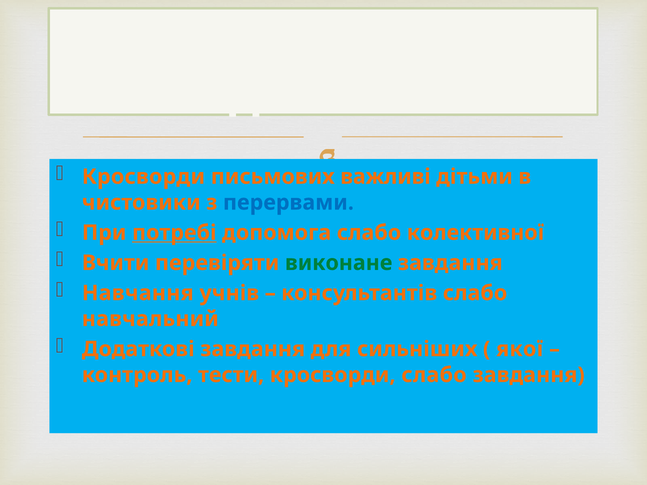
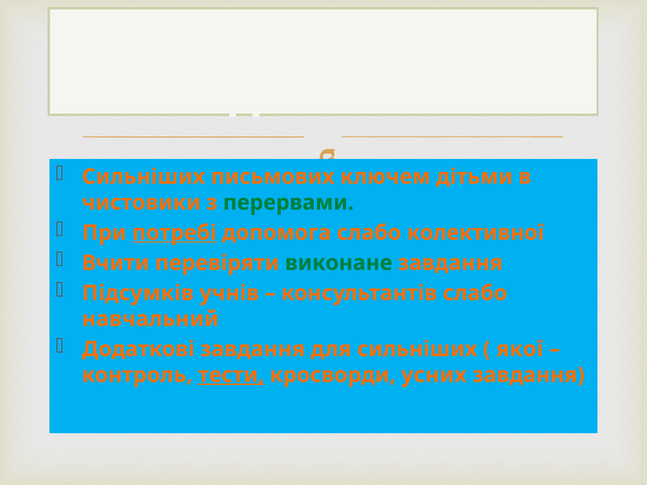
Кросворди: Кросворди -> Сильніших (143, 177)
важливі: важливі -> ключем (385, 177)
перервами colour: blue -> green (288, 203)
Навчання: Навчання -> Підсумків (138, 293)
тести underline: none -> present (231, 375)
кросворди слабо: слабо -> усних (434, 375)
